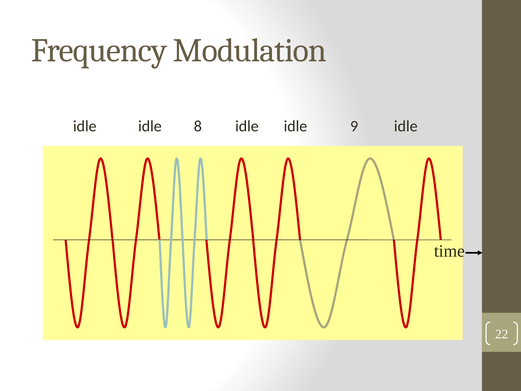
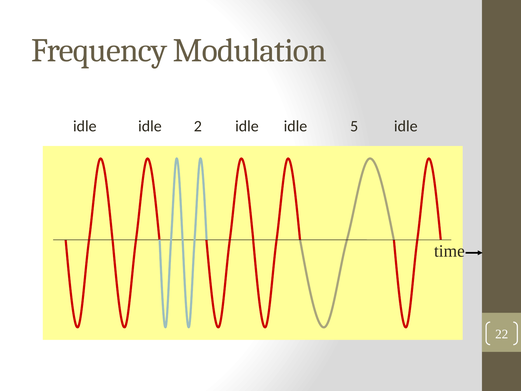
8: 8 -> 2 (198, 126)
9: 9 -> 5 (354, 126)
